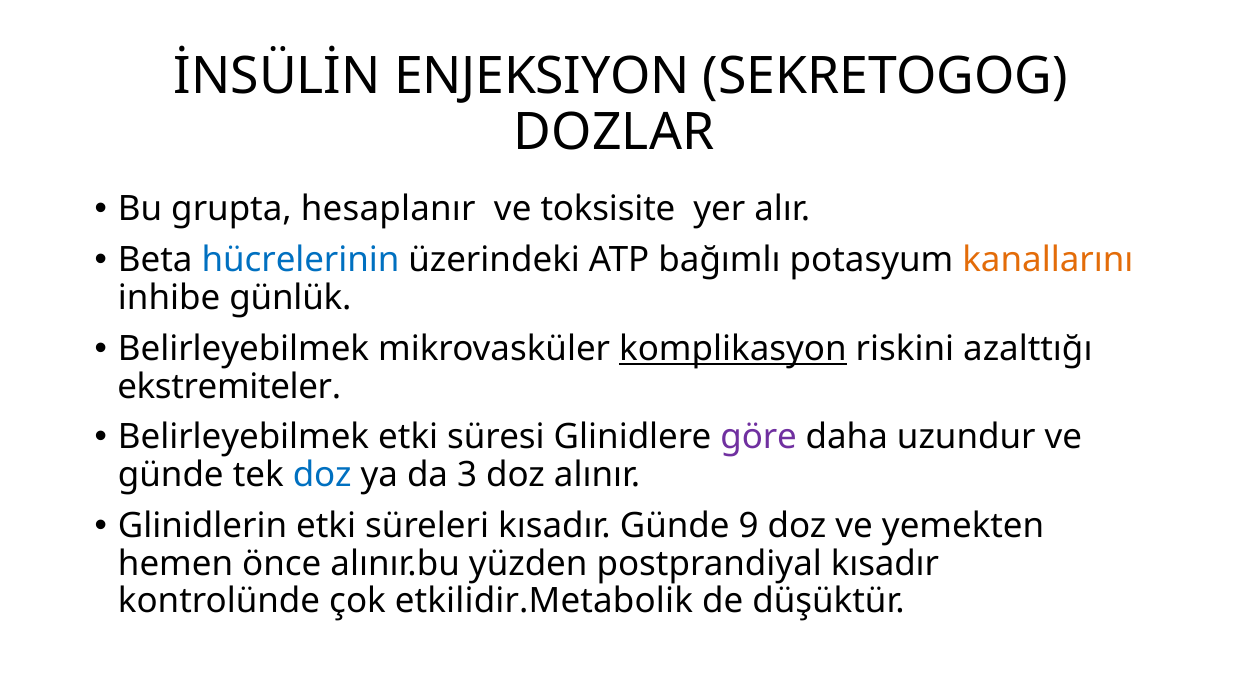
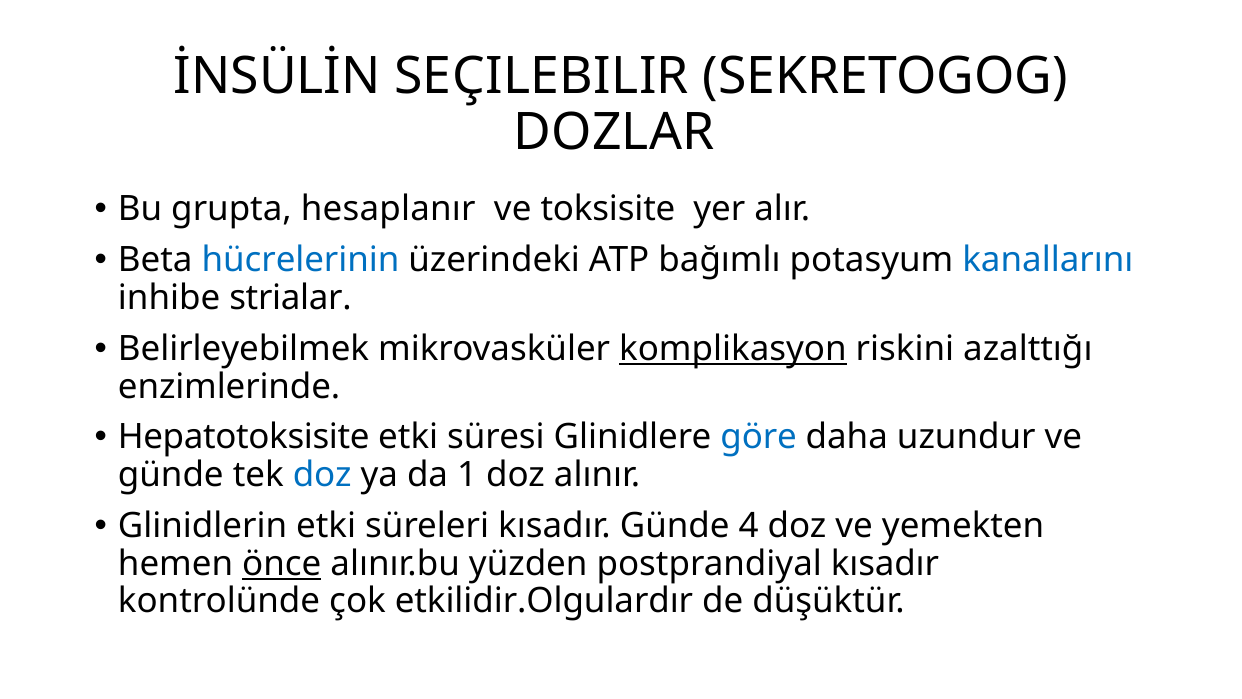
ENJEKSIYON: ENJEKSIYON -> SEÇILEBILIR (542, 76)
kanallarını colour: orange -> blue (1048, 260)
günlük: günlük -> strialar (290, 298)
ekstremiteler: ekstremiteler -> enzimlerinde (229, 386)
Belirleyebilmek: Belirleyebilmek -> Hepatotoksisite (244, 437)
göre colour: purple -> blue (759, 437)
3: 3 -> 1 (467, 475)
9: 9 -> 4 (749, 526)
önce underline: none -> present (282, 563)
etkilidir.Metabolik: etkilidir.Metabolik -> etkilidir.Olgulardır (544, 601)
